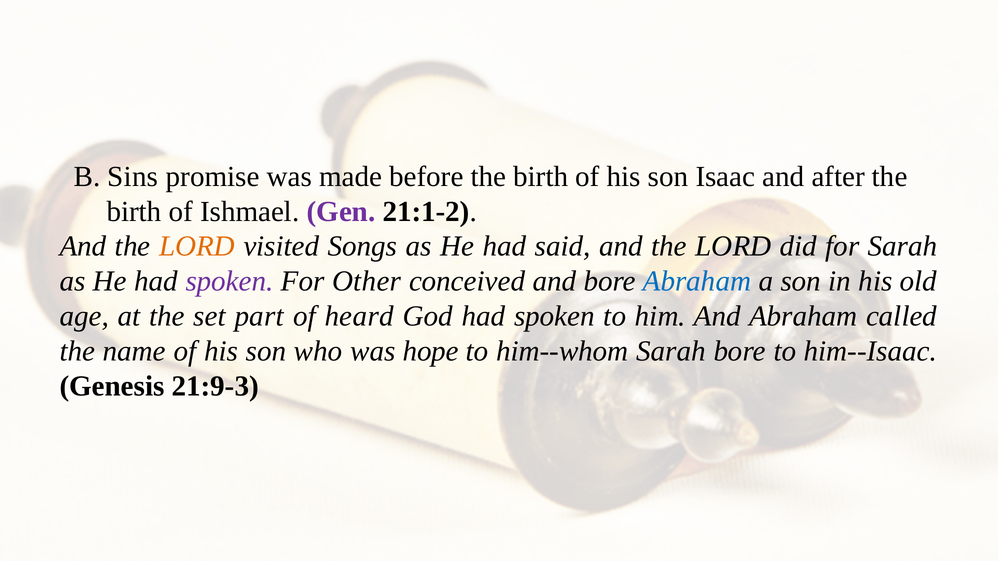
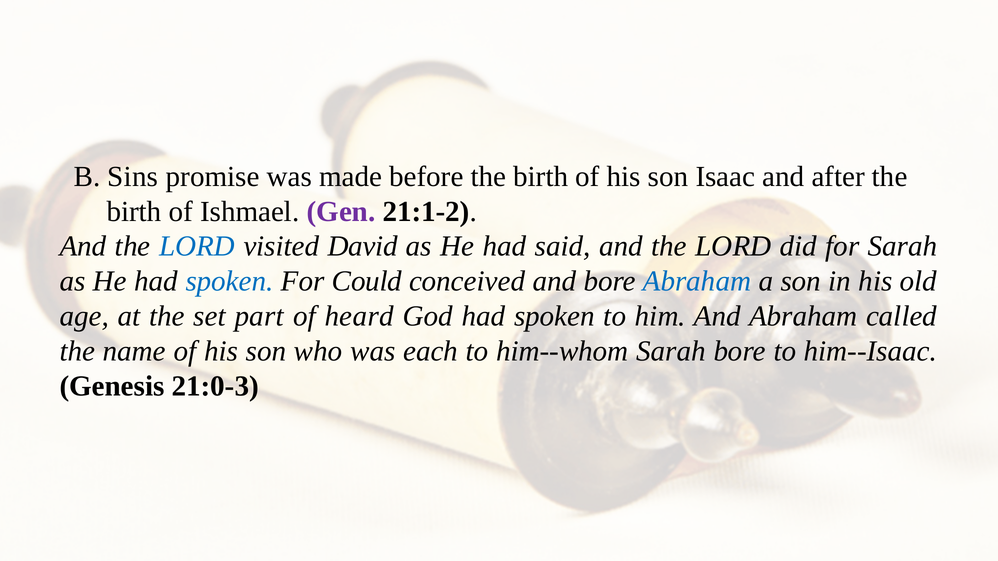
LORD colour: orange -> blue (197, 247)
Songs: Songs -> David (363, 247)
spoken colour: purple -> blue (230, 281)
Other: Other -> Could (367, 281)
hope: hope -> each (431, 351)
21:9-3: 21:9-3 -> 21:0-3 (215, 386)
